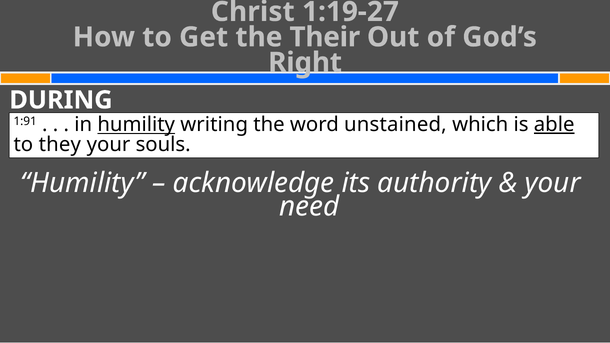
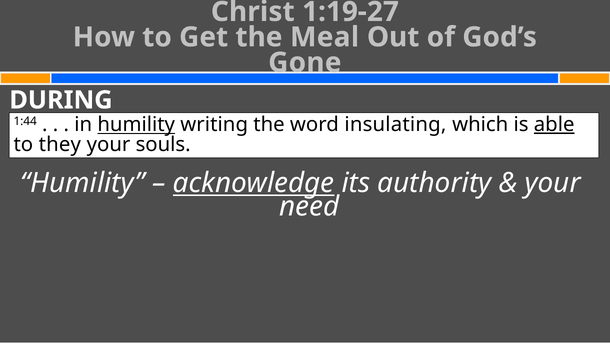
Their: Their -> Meal (325, 37)
Right: Right -> Gone (305, 63)
1:91: 1:91 -> 1:44 (25, 121)
unstained: unstained -> insulating (395, 124)
acknowledge underline: none -> present (254, 183)
